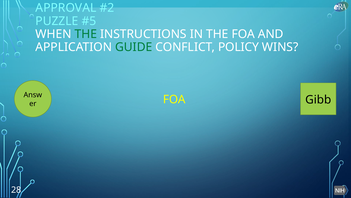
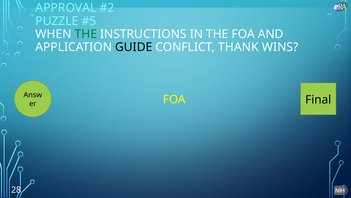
GUIDE colour: green -> black (134, 47)
POLICY: POLICY -> THANK (238, 47)
Gibb: Gibb -> Final (318, 99)
